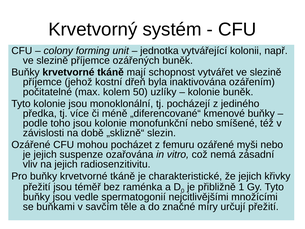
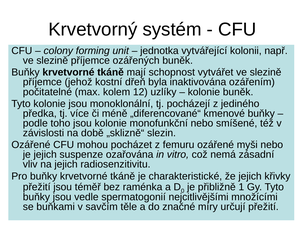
50: 50 -> 12 (140, 92)
